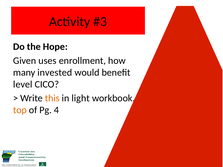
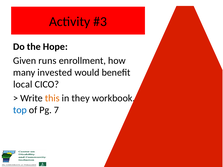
uses: uses -> runs (47, 61)
level: level -> local (23, 84)
light: light -> they (81, 98)
top colour: orange -> blue (20, 110)
4: 4 -> 7 (57, 110)
